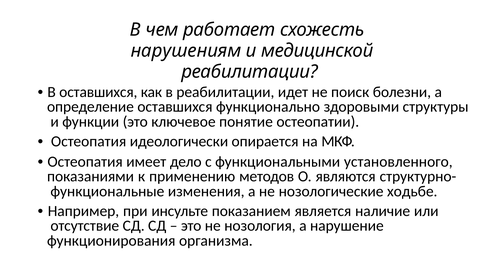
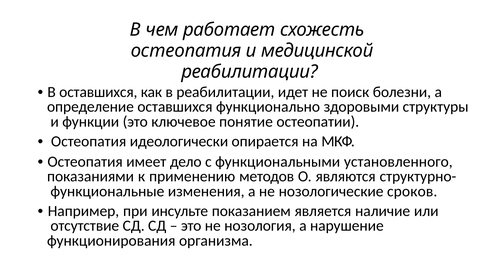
нарушениям: нарушениям -> остеопатия (186, 51)
ходьбе: ходьбе -> сроков (412, 192)
